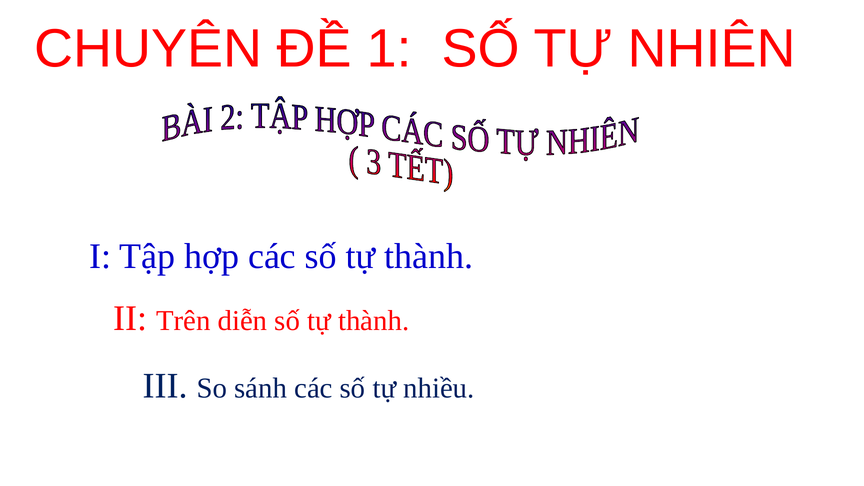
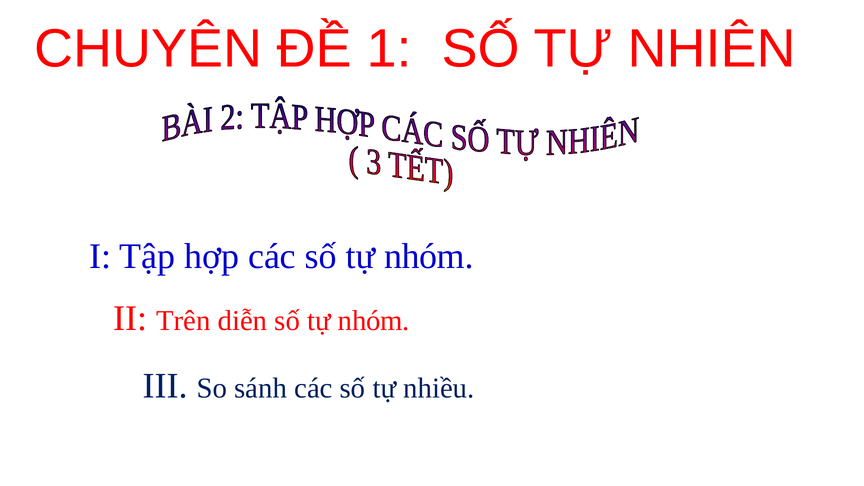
các số tự thành: thành -> nhóm (429, 256)
diễn số tự thành: thành -> nhóm (374, 321)
